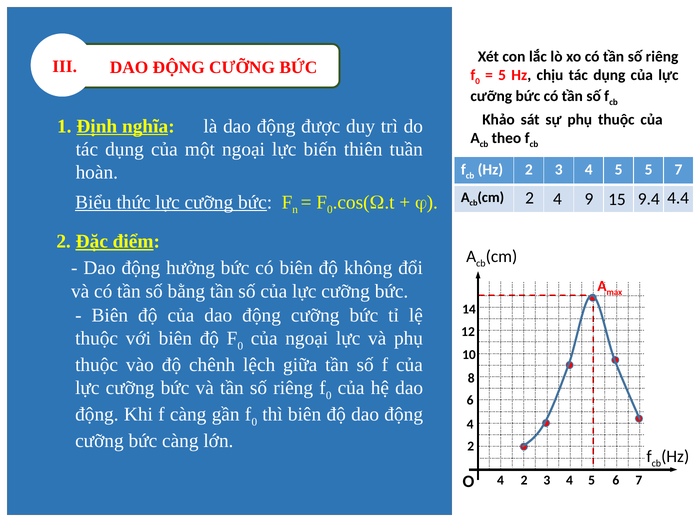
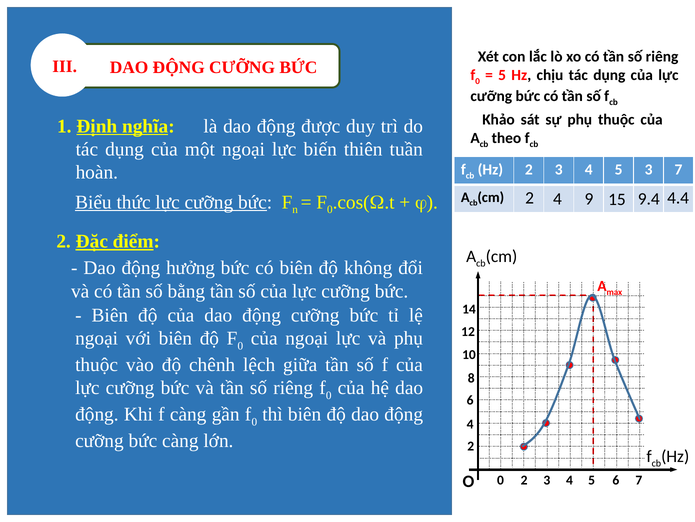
5 5: 5 -> 3 (649, 170)
thuộc: thuộc -> ngoại (97, 338)
O 4: 4 -> 0 (501, 480)
